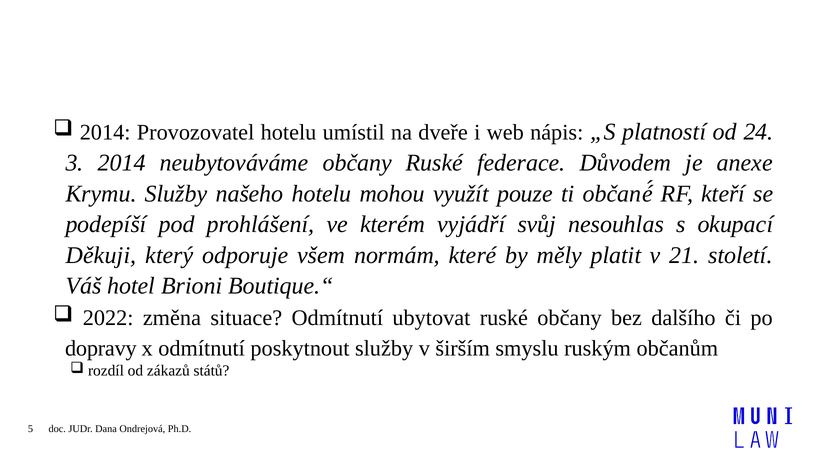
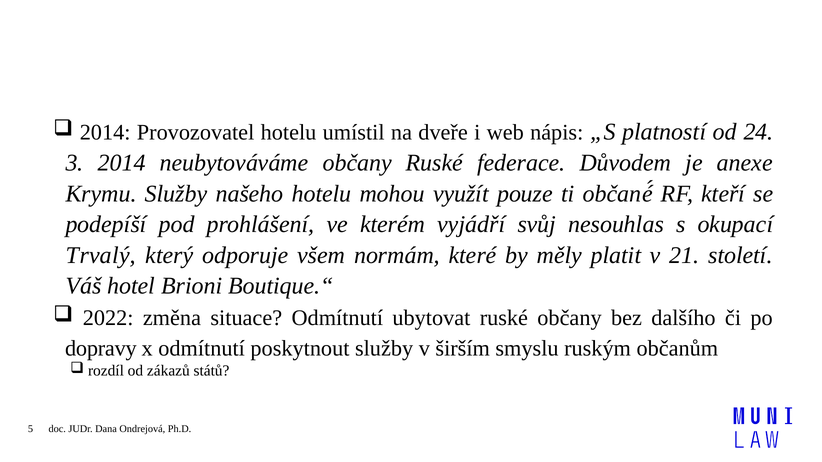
Děkuji: Děkuji -> Trvalý (101, 255)
